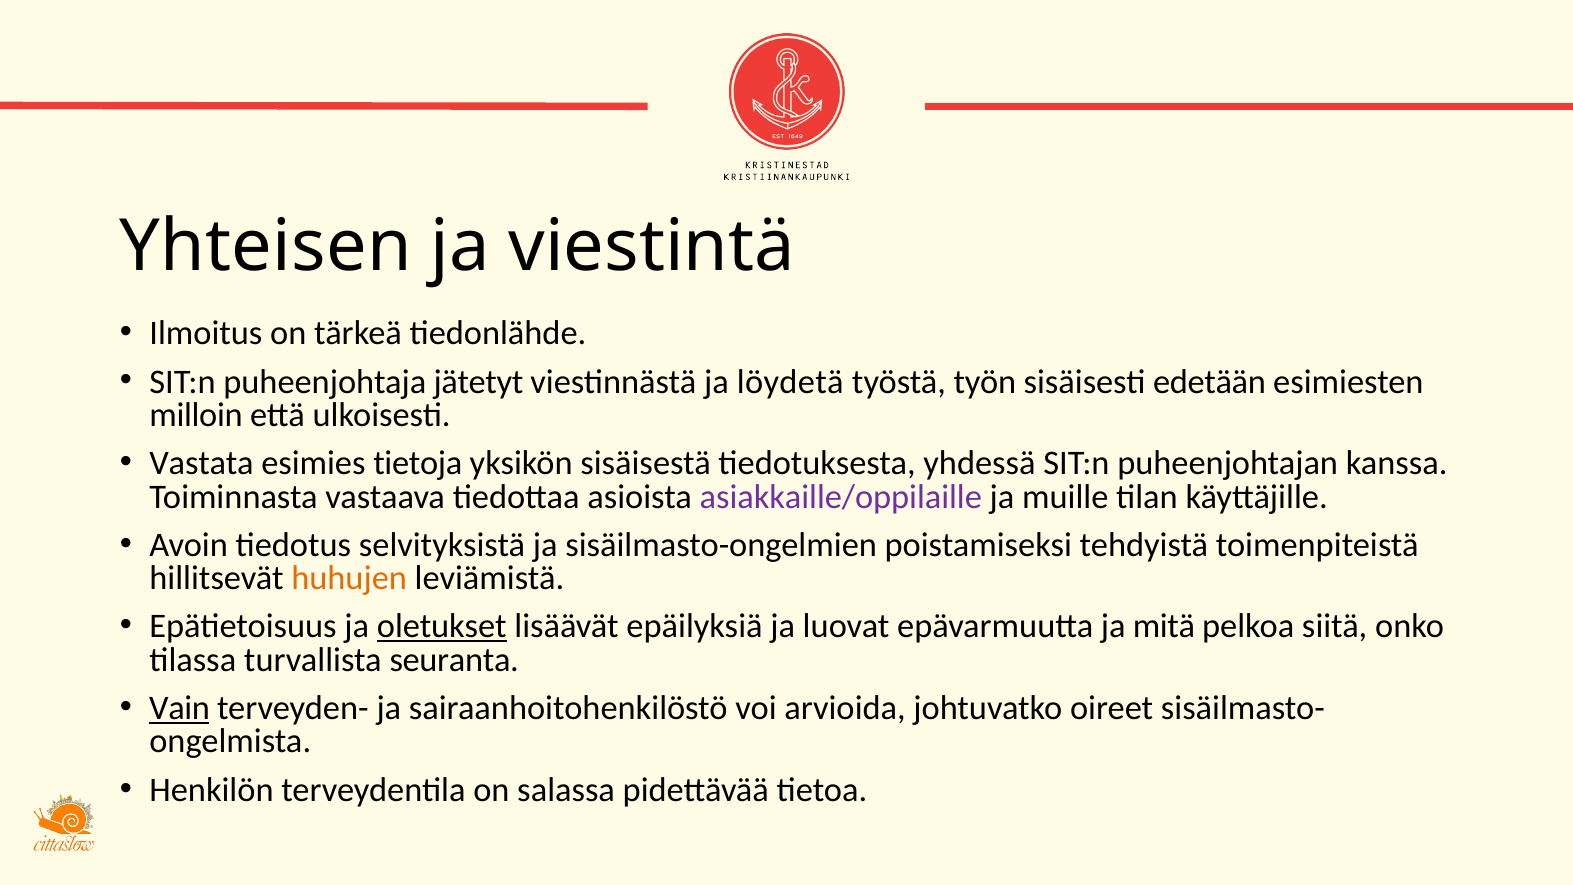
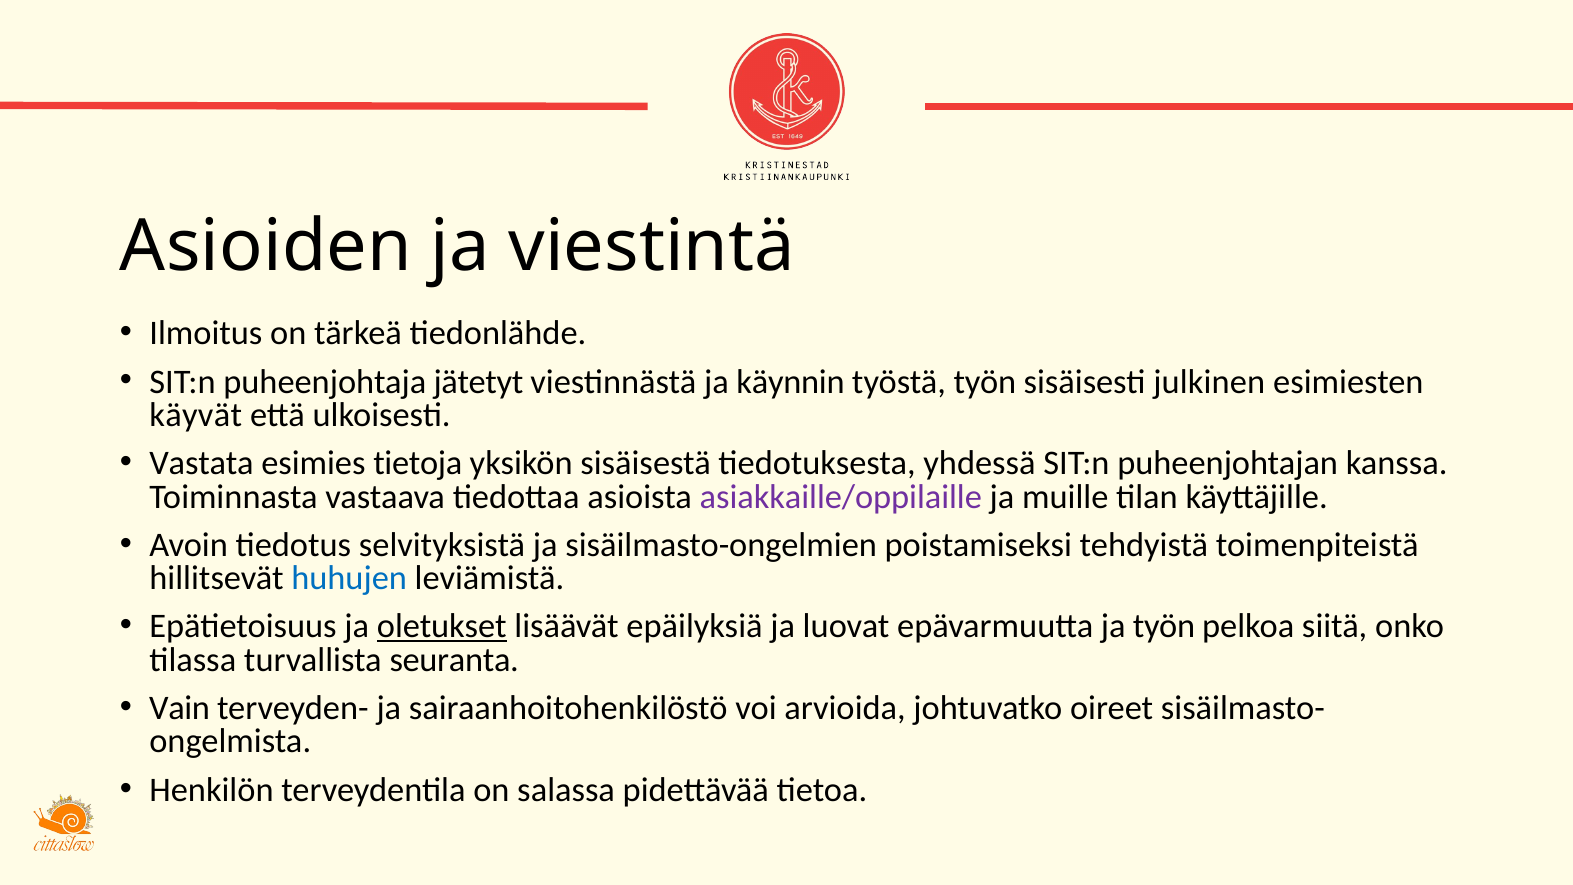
Yhteisen: Yhteisen -> Asioiden (266, 247)
löydetä: löydetä -> käynnin (791, 382)
edetään: edetään -> julkinen (1209, 382)
milloin: milloin -> käyvät (196, 415)
huhujen colour: orange -> blue (349, 578)
ja mitä: mitä -> työn (1164, 626)
Vain underline: present -> none (180, 708)
